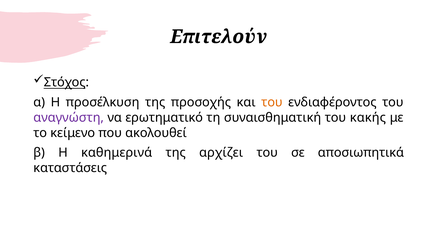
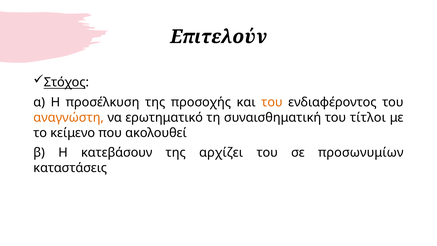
αναγνώστη colour: purple -> orange (69, 117)
κακής: κακής -> τίτλοι (368, 117)
καθημερινά: καθημερινά -> κατεβάσουν (117, 153)
αποσιωπητικά: αποσιωπητικά -> προσωνυμίων (361, 153)
